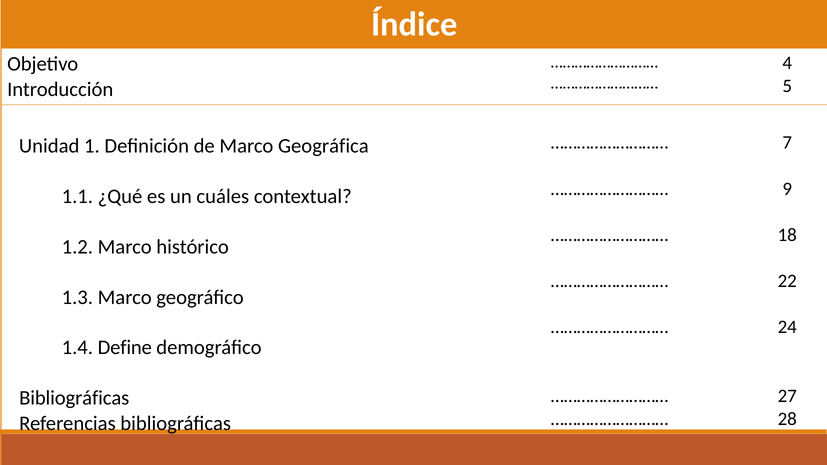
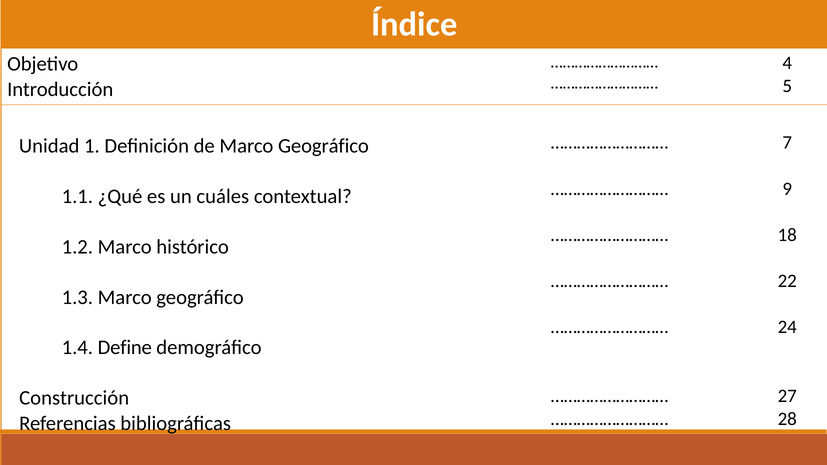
de Marco Geográfica: Geográfica -> Geográfico (323, 146)
Bibliográficas: Bibliográficas -> Construcción (74, 398)
